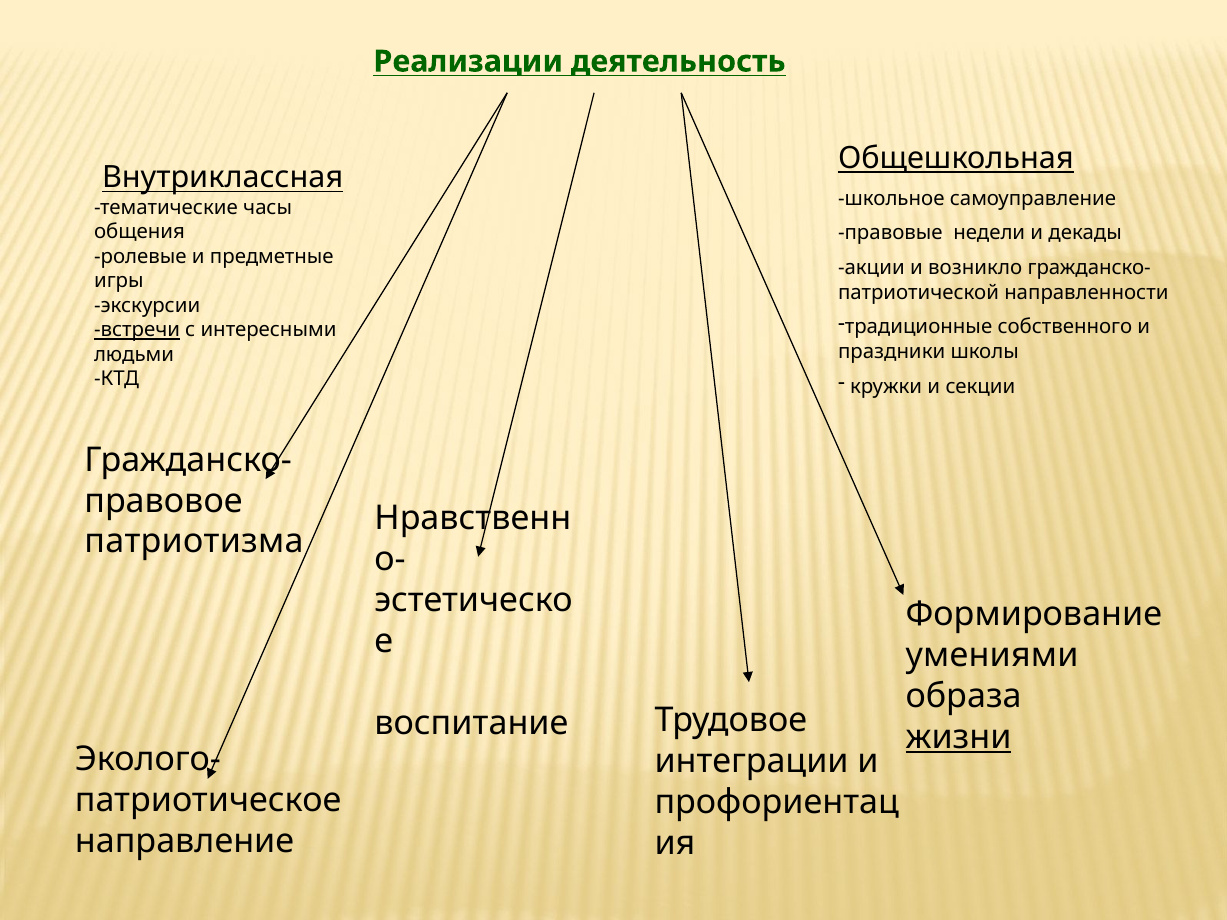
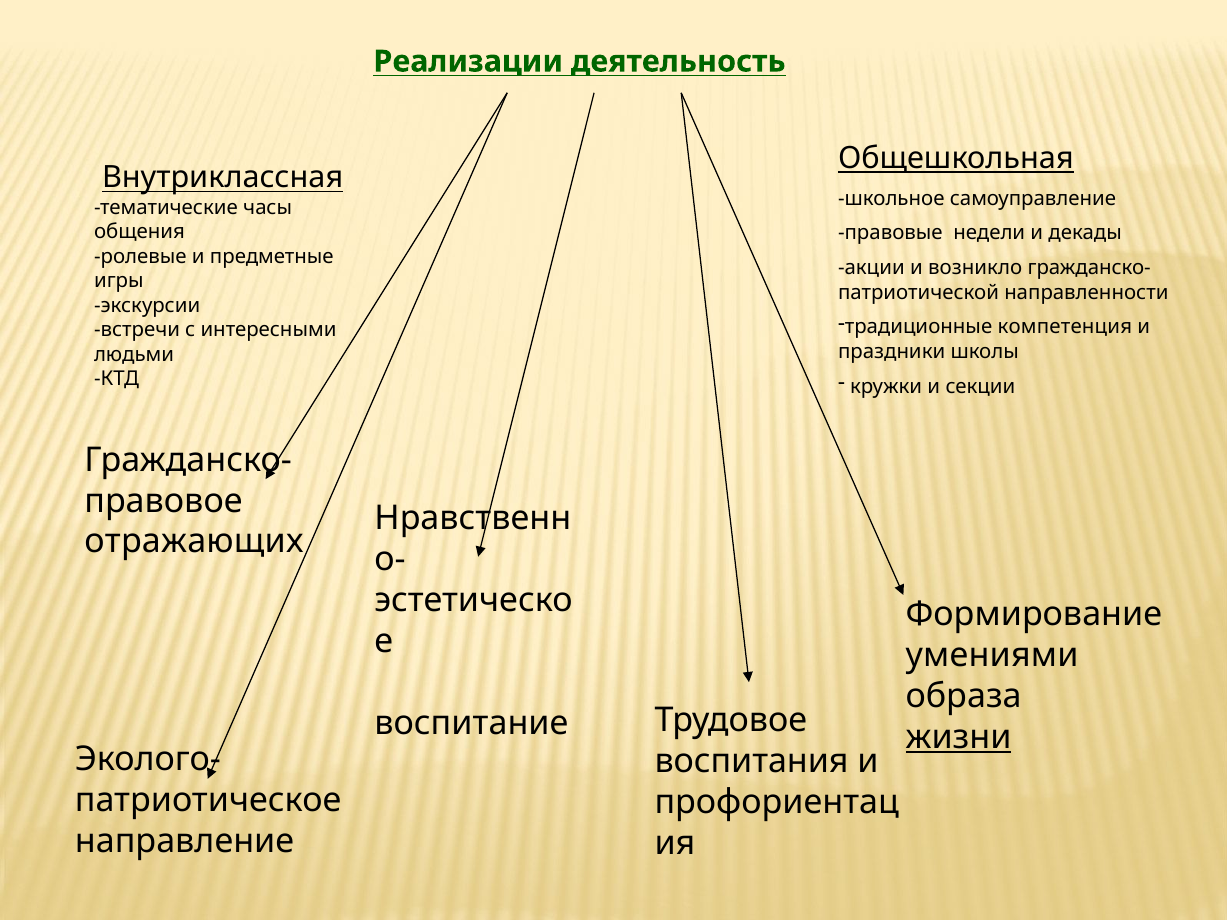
собственного: собственного -> компетенция (1065, 327)
встречи underline: present -> none (137, 330)
патриотизма: патриотизма -> отражающих (194, 542)
интеграции: интеграции -> воспитания (752, 762)
